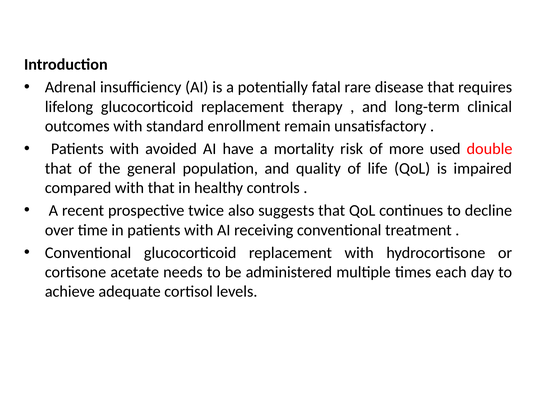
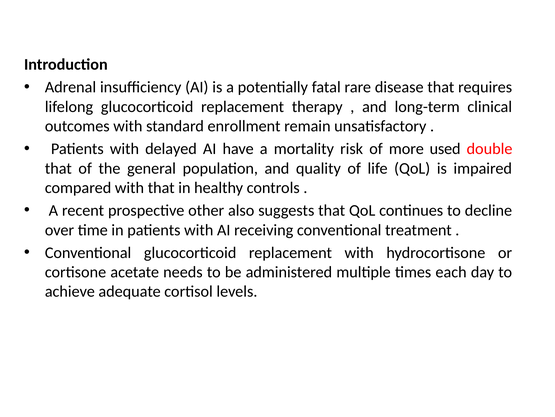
avoided: avoided -> delayed (171, 149)
twice: twice -> other (206, 210)
